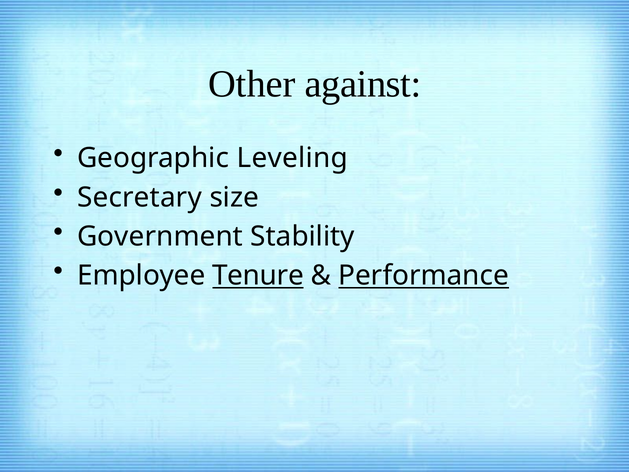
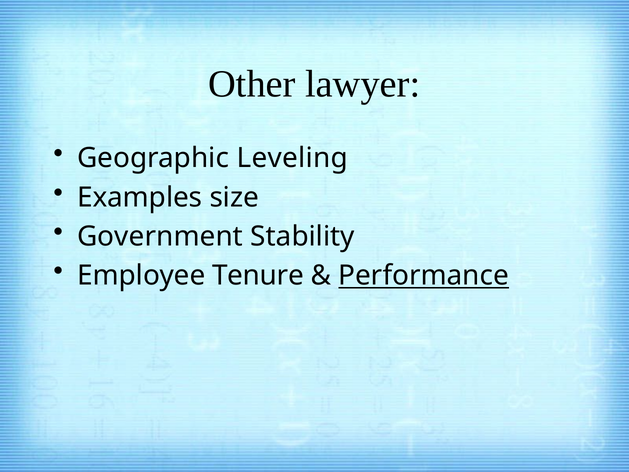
against: against -> lawyer (363, 84)
Secretary: Secretary -> Examples (140, 197)
Tenure underline: present -> none (258, 276)
